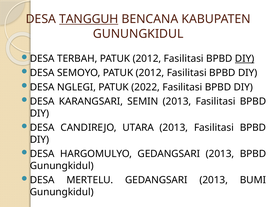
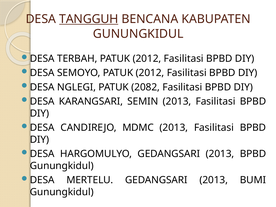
DIY underline: present -> none (245, 59)
2022: 2022 -> 2082 (146, 87)
UTARA: UTARA -> MDMC (138, 128)
